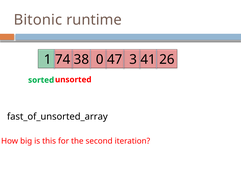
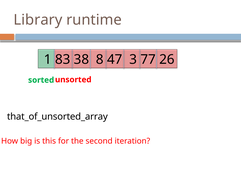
Bitonic: Bitonic -> Library (38, 20)
74: 74 -> 83 (63, 59)
0: 0 -> 8 (100, 59)
41: 41 -> 77 (148, 59)
fast_of_unsorted_array: fast_of_unsorted_array -> that_of_unsorted_array (57, 116)
